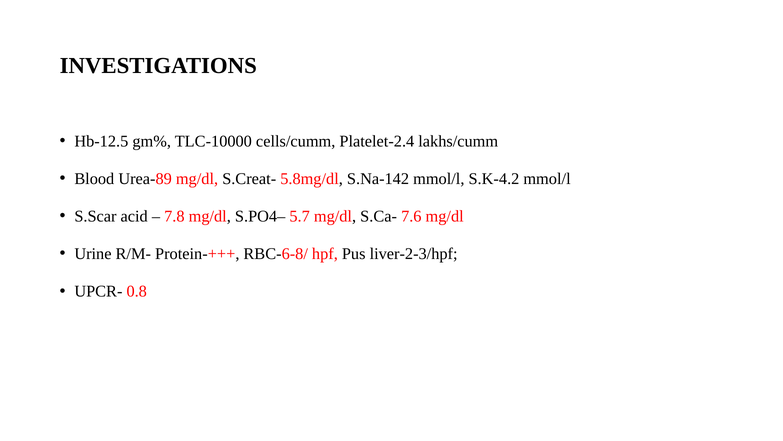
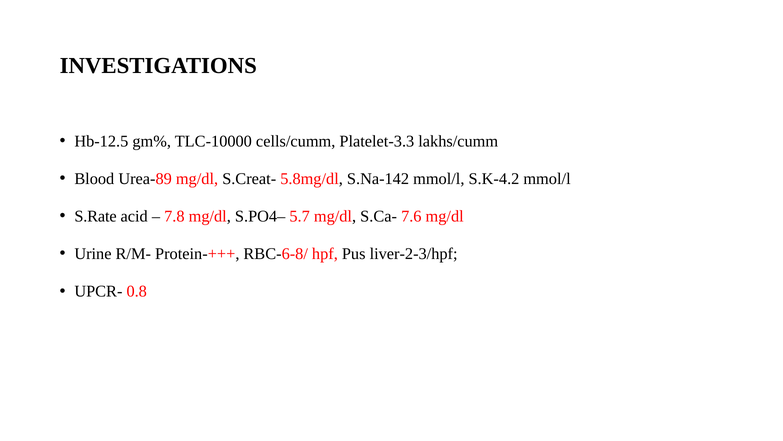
Platelet-2.4: Platelet-2.4 -> Platelet-3.3 (377, 141)
S.Scar: S.Scar -> S.Rate (96, 216)
